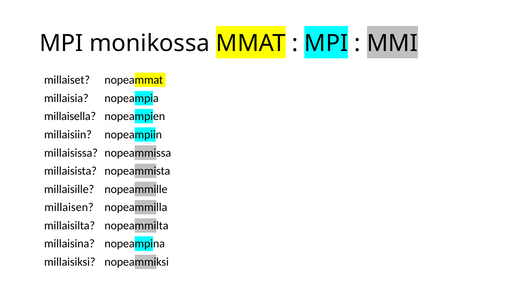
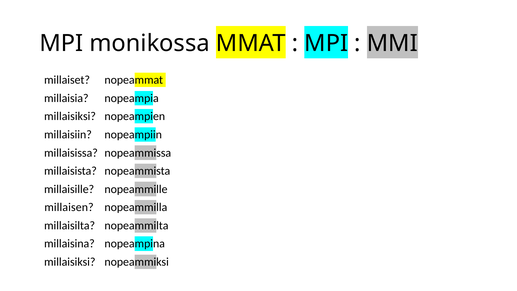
millaisella: millaisella -> millaisiksi (70, 116)
